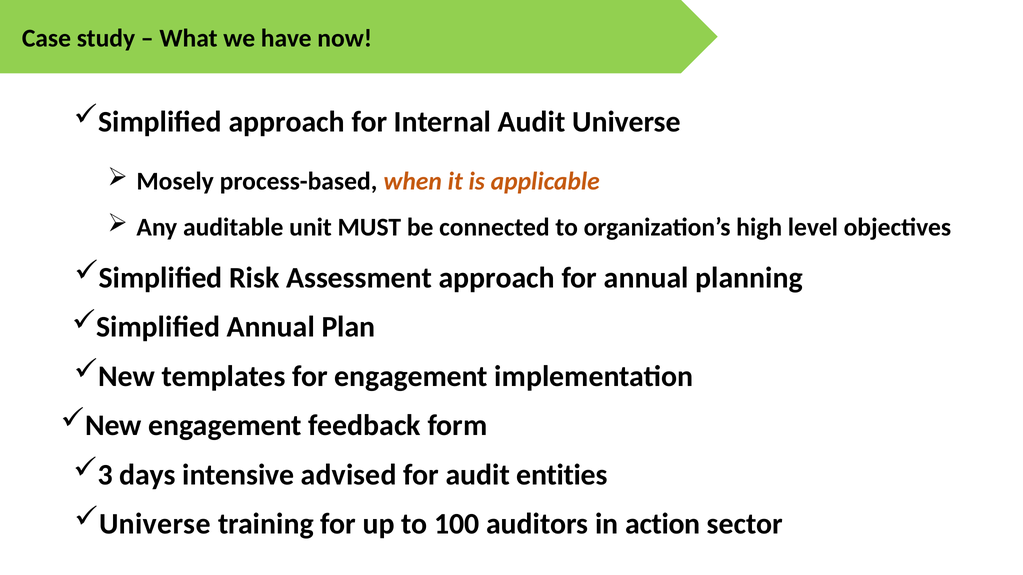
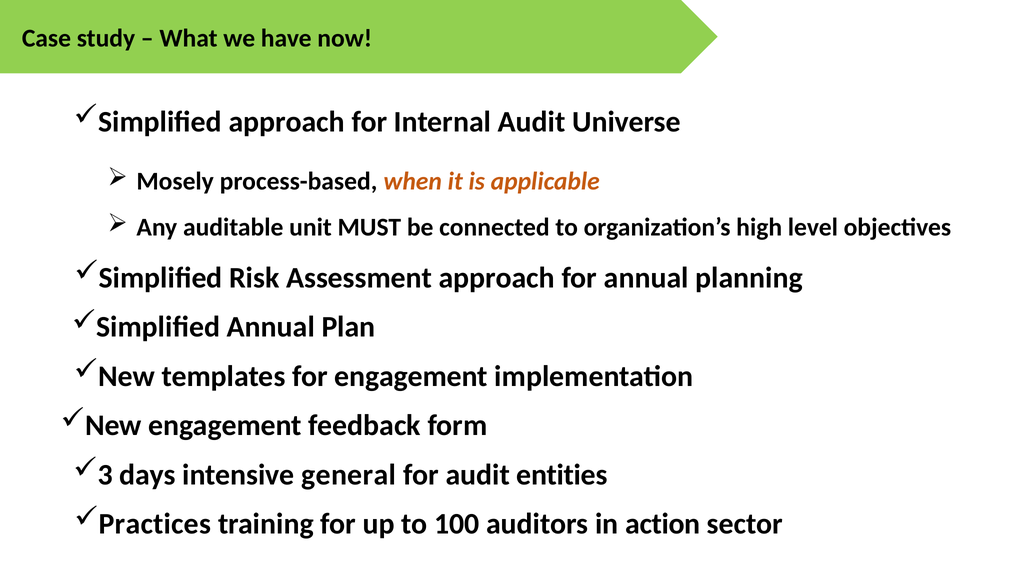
advised: advised -> general (349, 475)
Universe: Universe -> Practices (155, 524)
